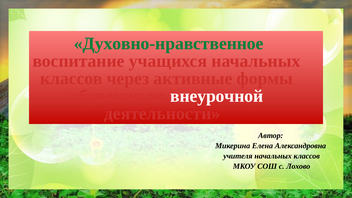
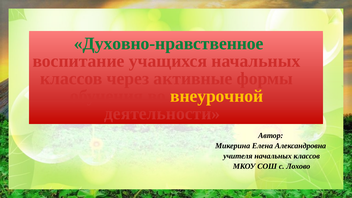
внеурочной colour: white -> yellow (217, 96)
